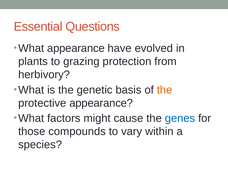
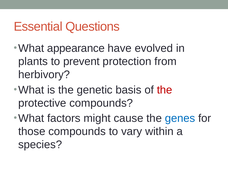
grazing: grazing -> prevent (81, 62)
the colour: orange -> red (165, 90)
protective appearance: appearance -> compounds (101, 103)
